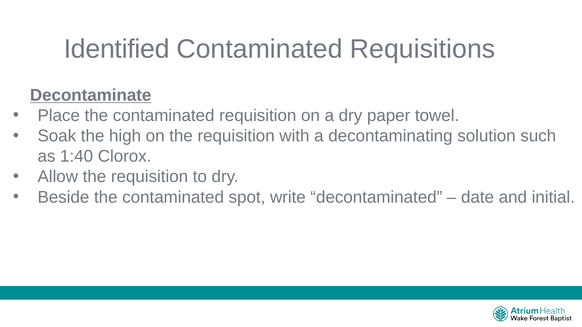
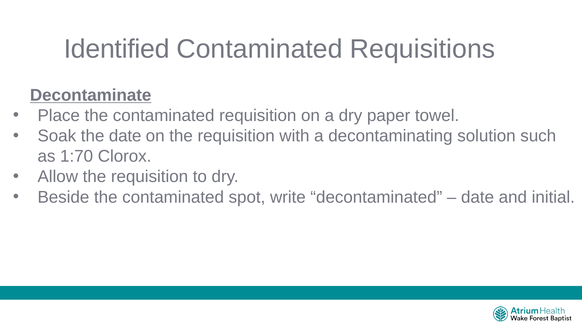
the high: high -> date (125, 136)
1:40: 1:40 -> 1:70 (77, 157)
